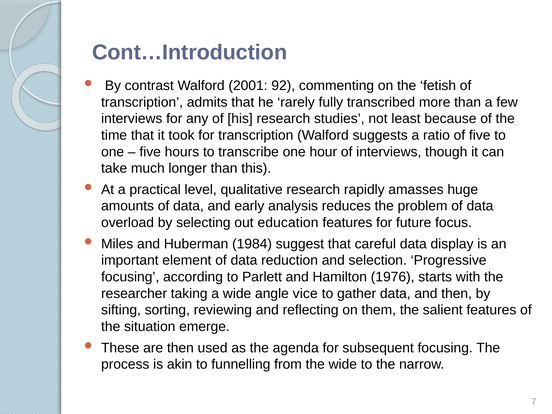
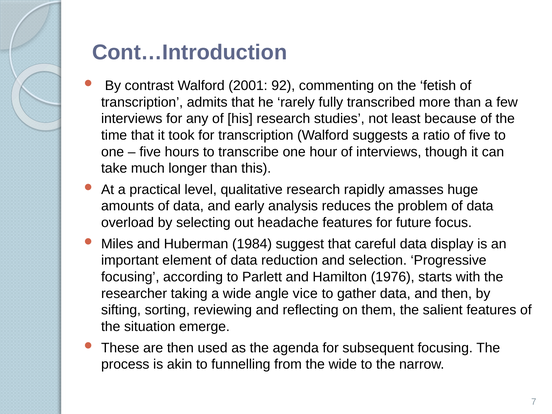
education: education -> headache (288, 223)
